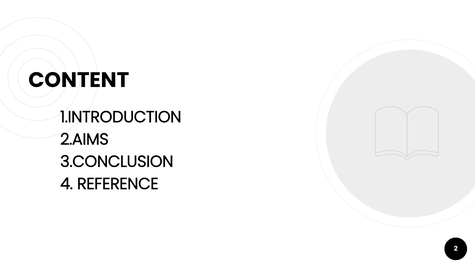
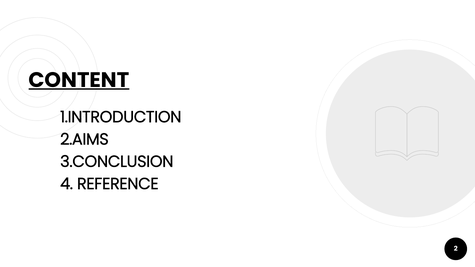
CONTENT underline: none -> present (79, 80)
